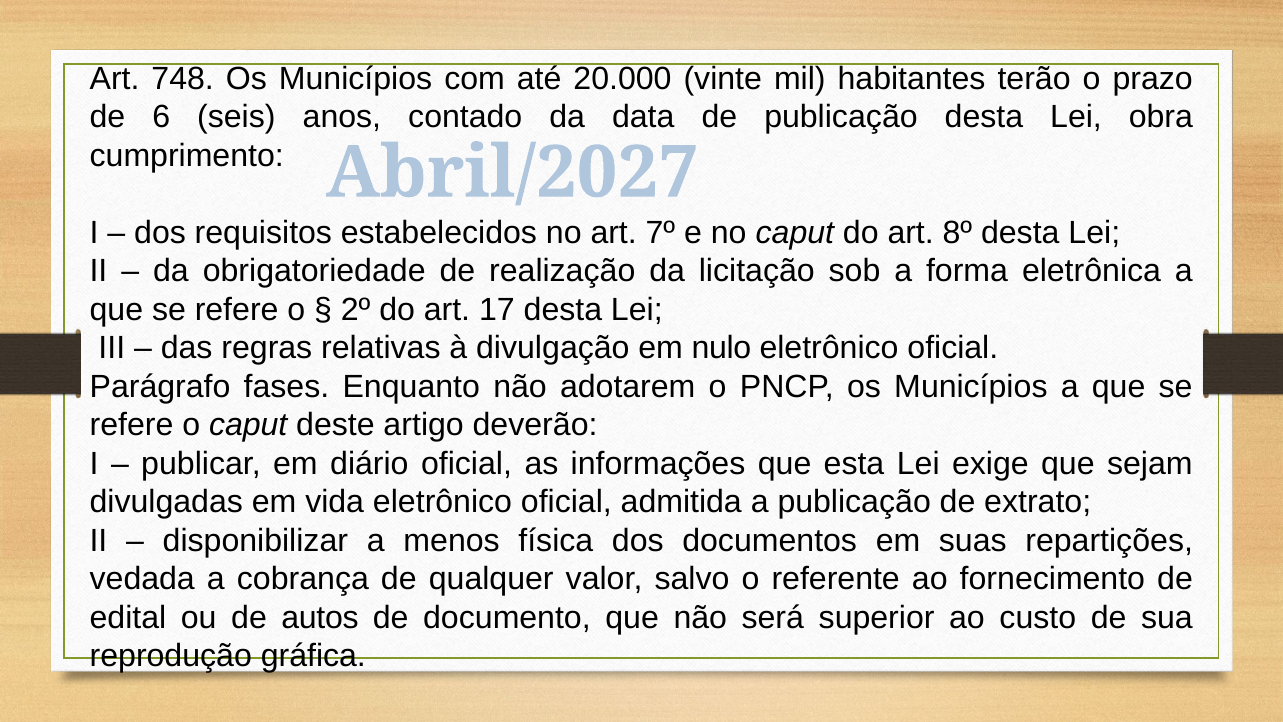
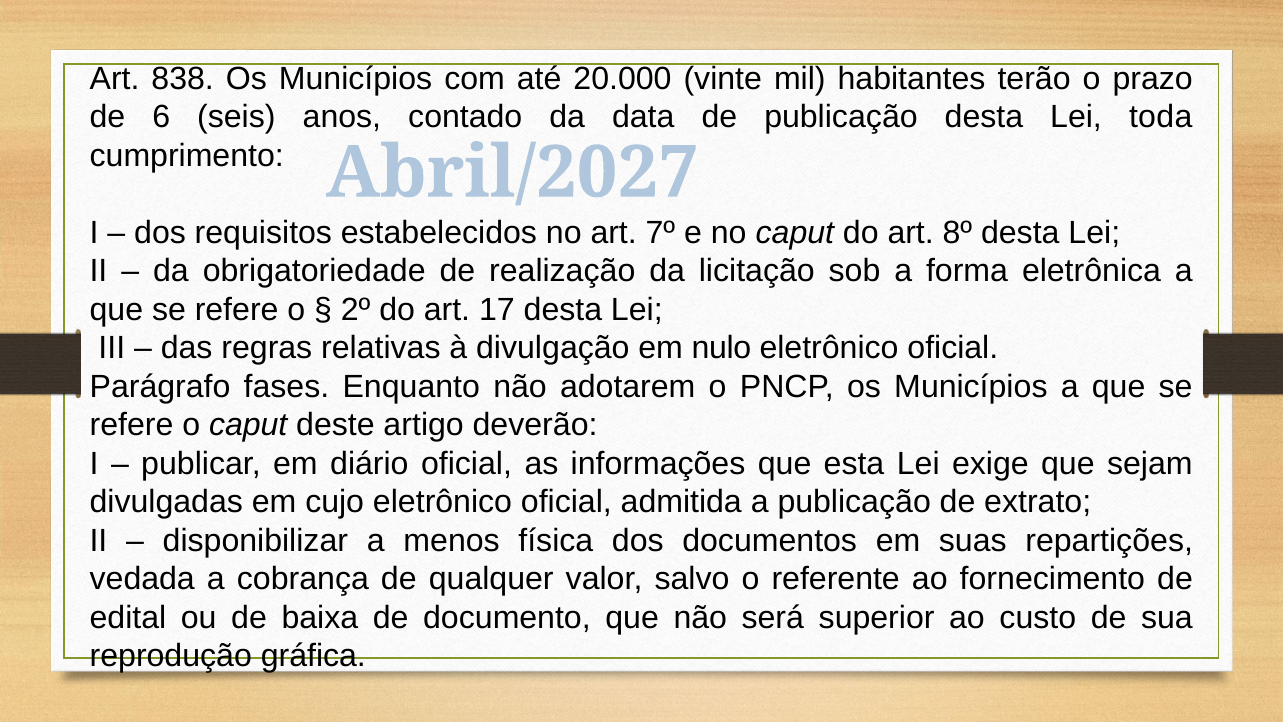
748: 748 -> 838 (183, 79)
obra: obra -> toda (1161, 117)
vida: vida -> cujo (335, 502)
autos: autos -> baixa (320, 618)
